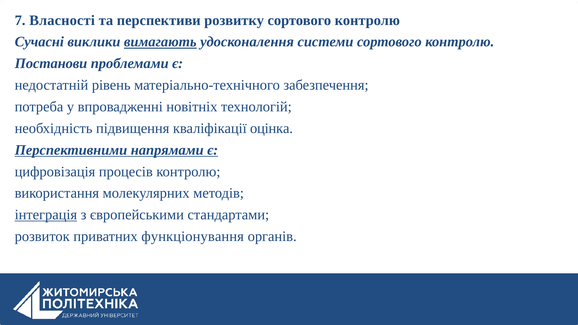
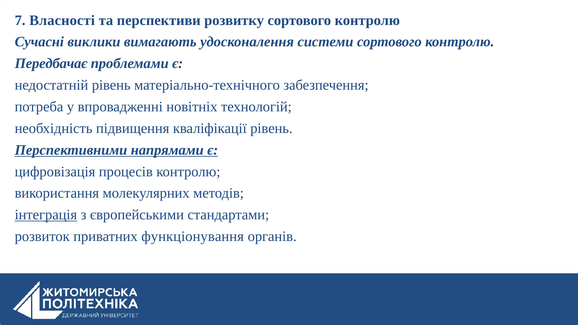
вимагають underline: present -> none (160, 42)
Постанови: Постанови -> Передбачає (51, 64)
кваліфікації оцінка: оцінка -> рівень (271, 128)
